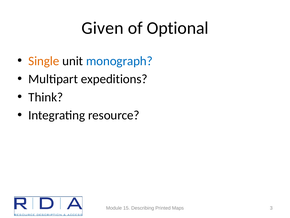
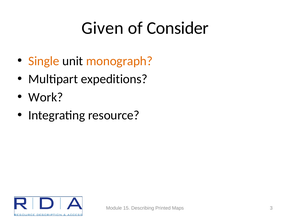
Optional: Optional -> Consider (178, 28)
monograph colour: blue -> orange (119, 61)
Think: Think -> Work (46, 97)
